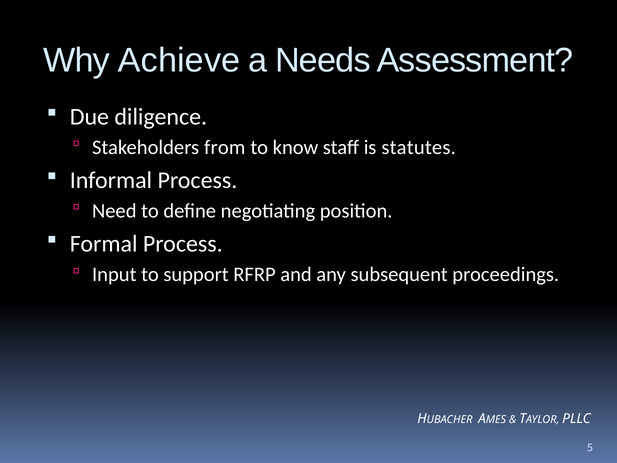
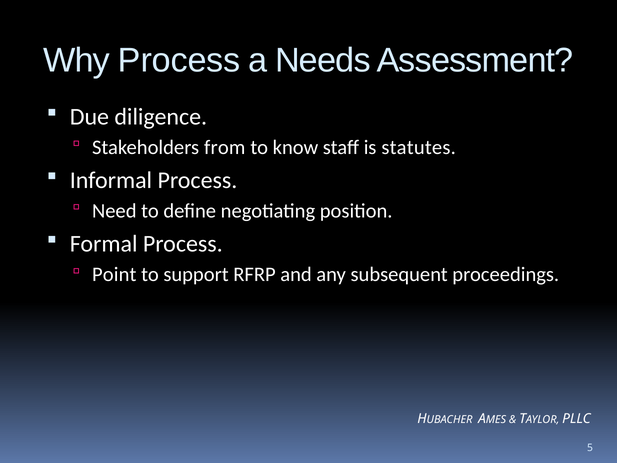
Why Achieve: Achieve -> Process (179, 61)
Input: Input -> Point (114, 274)
